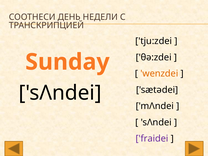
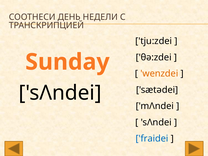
fraidei colour: purple -> blue (152, 139)
